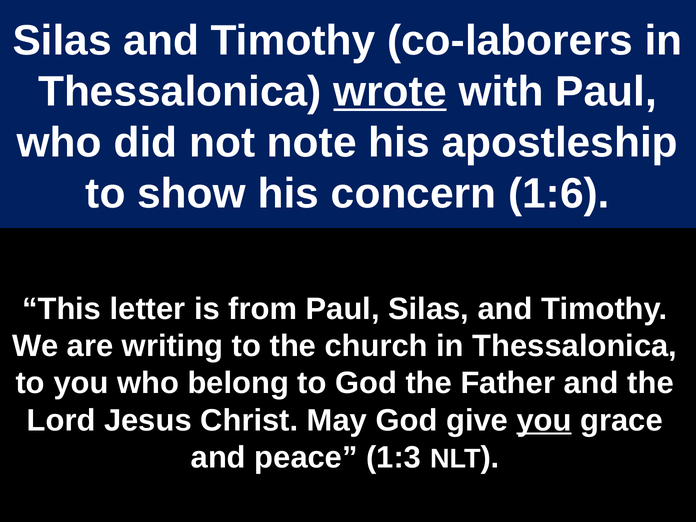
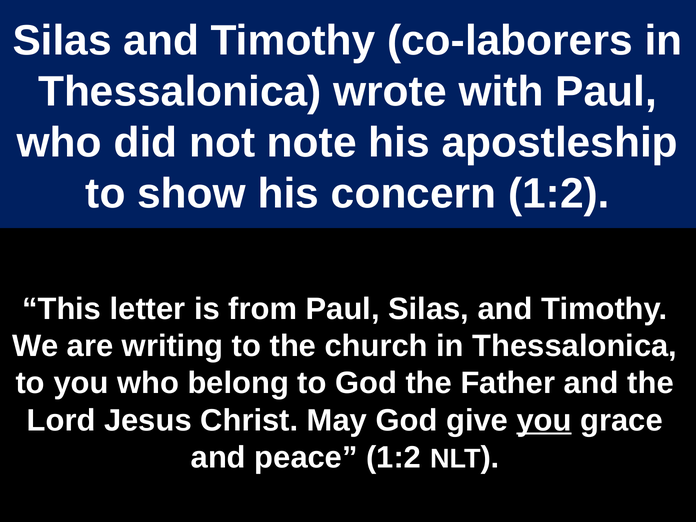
wrote underline: present -> none (390, 92)
concern 1:6: 1:6 -> 1:2 (559, 194)
peace 1:3: 1:3 -> 1:2 (394, 457)
